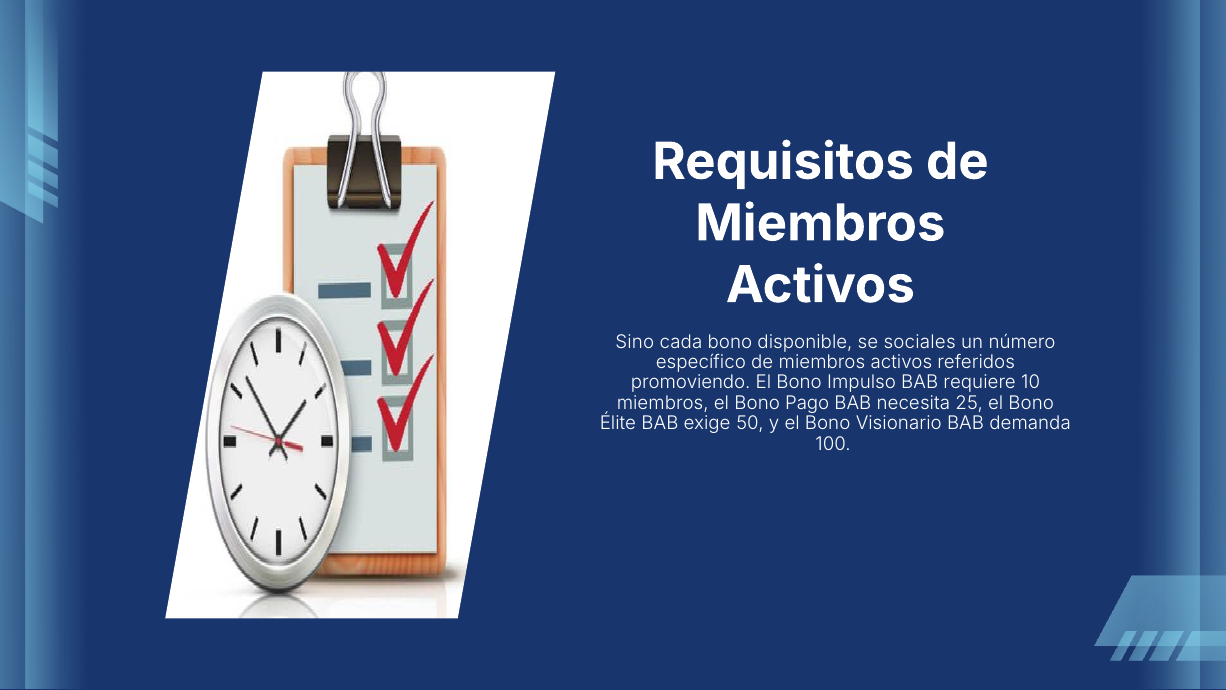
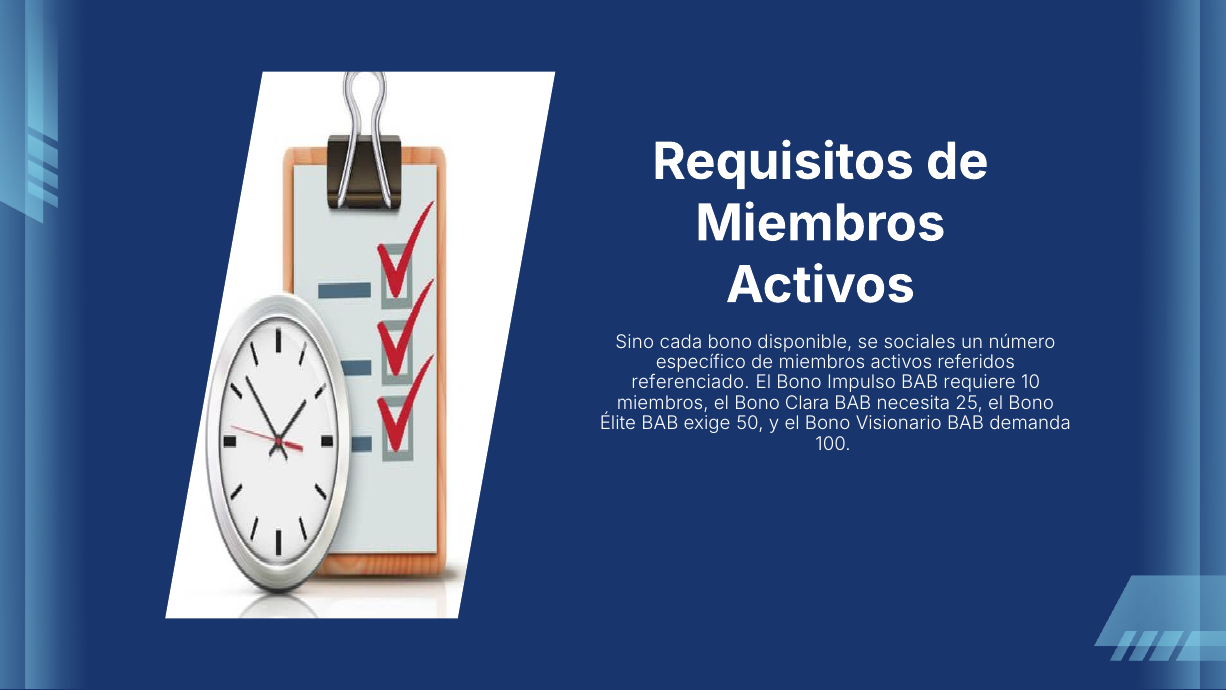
promoviendo: promoviendo -> referenciado (690, 383)
Pago: Pago -> Clara (807, 403)
